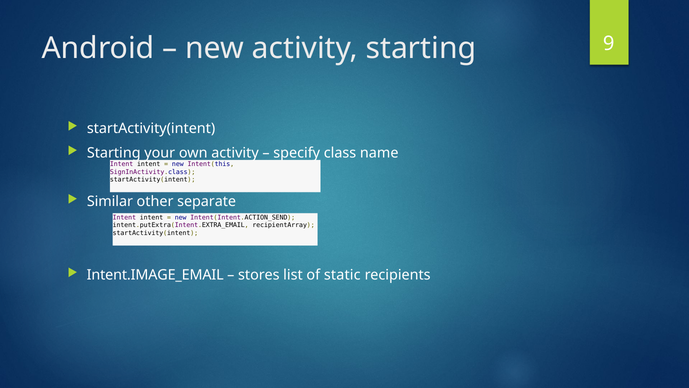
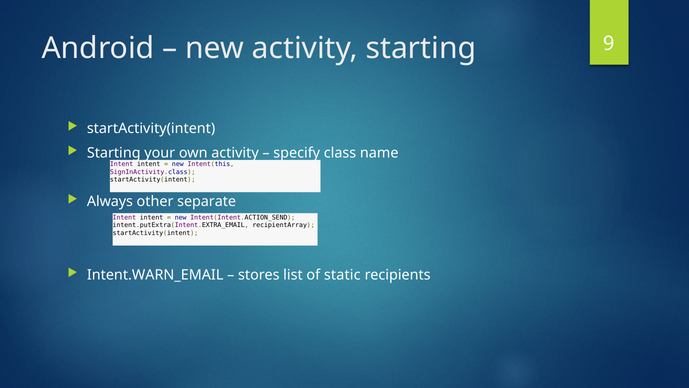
Similar: Similar -> Always (110, 201)
Intent.IMAGE_EMAIL: Intent.IMAGE_EMAIL -> Intent.WARN_EMAIL (155, 275)
